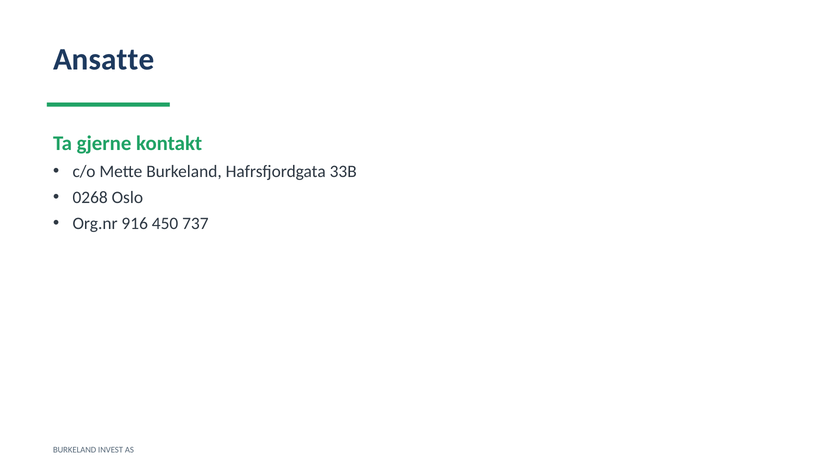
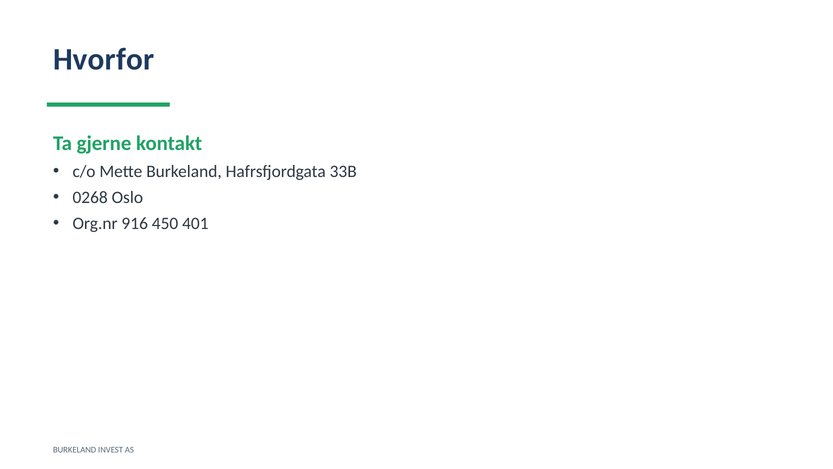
Ansatte: Ansatte -> Hvorfor (104, 59)
737: 737 -> 401 (195, 223)
